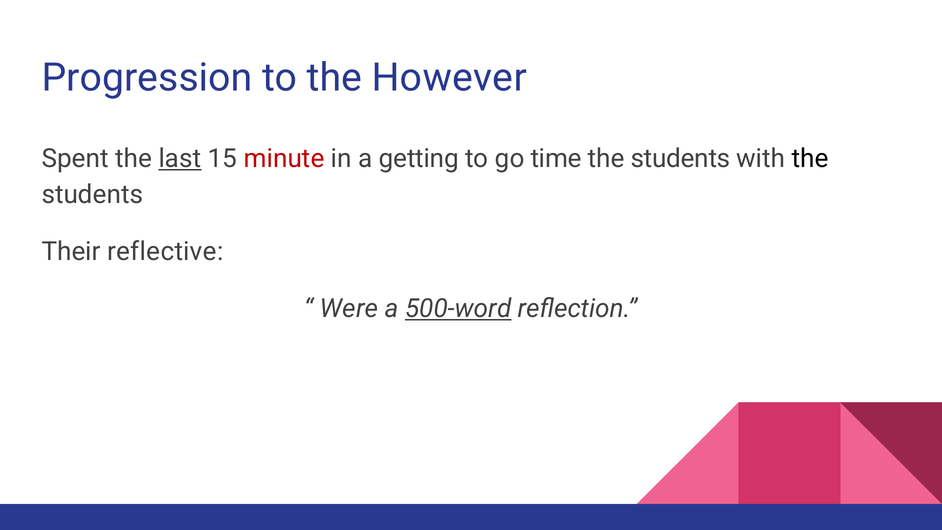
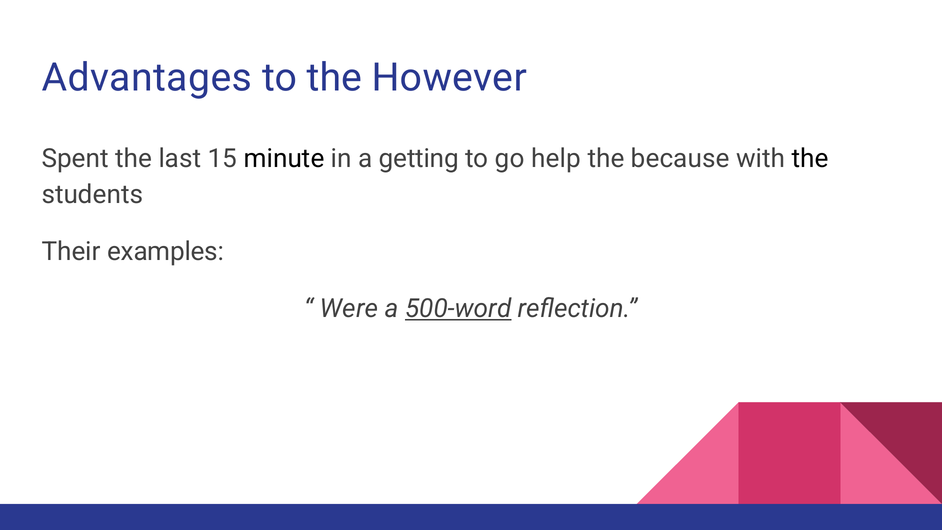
Progression: Progression -> Advantages (147, 78)
last underline: present -> none (180, 158)
minute colour: red -> black (284, 158)
time: time -> help (556, 158)
students: students -> because (680, 158)
reflective: reflective -> examples (166, 252)
